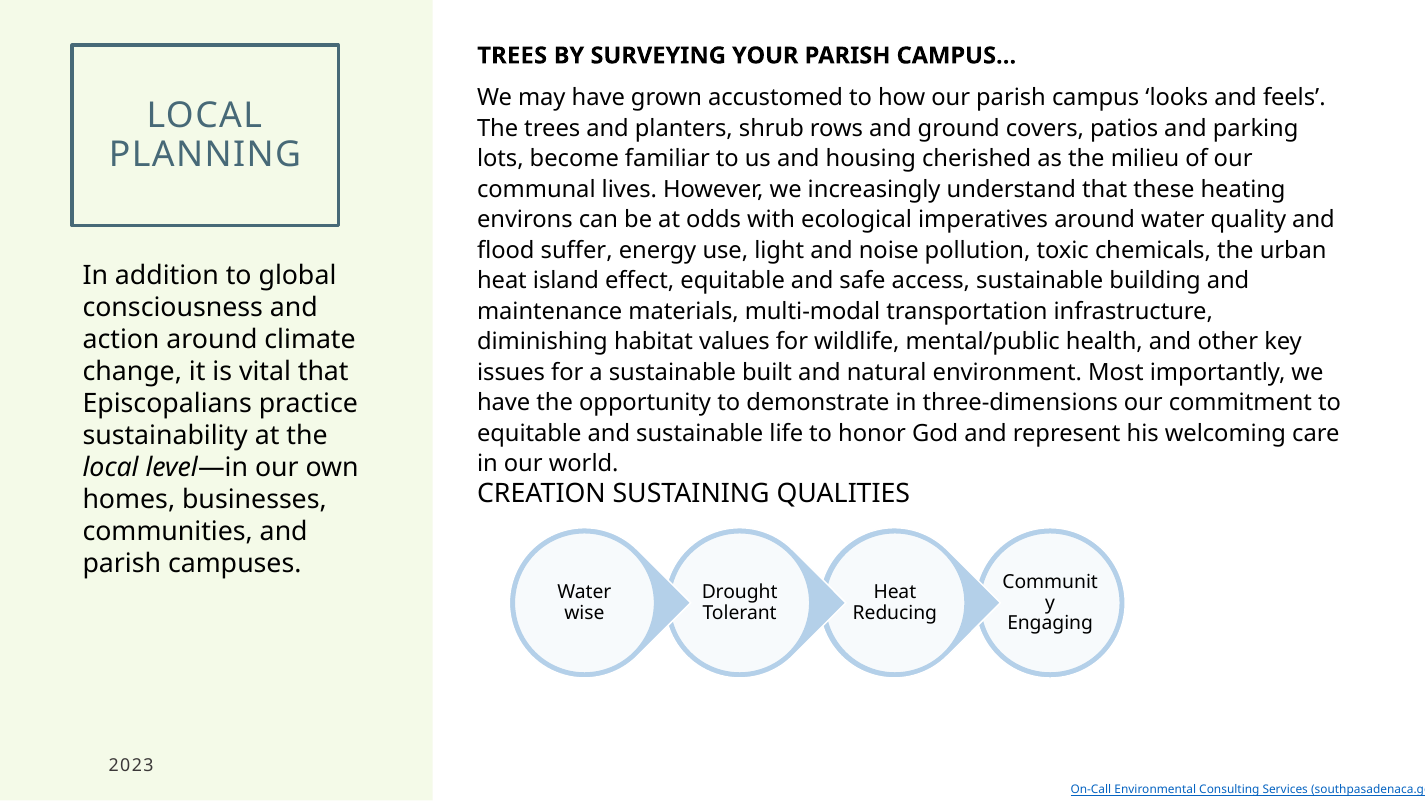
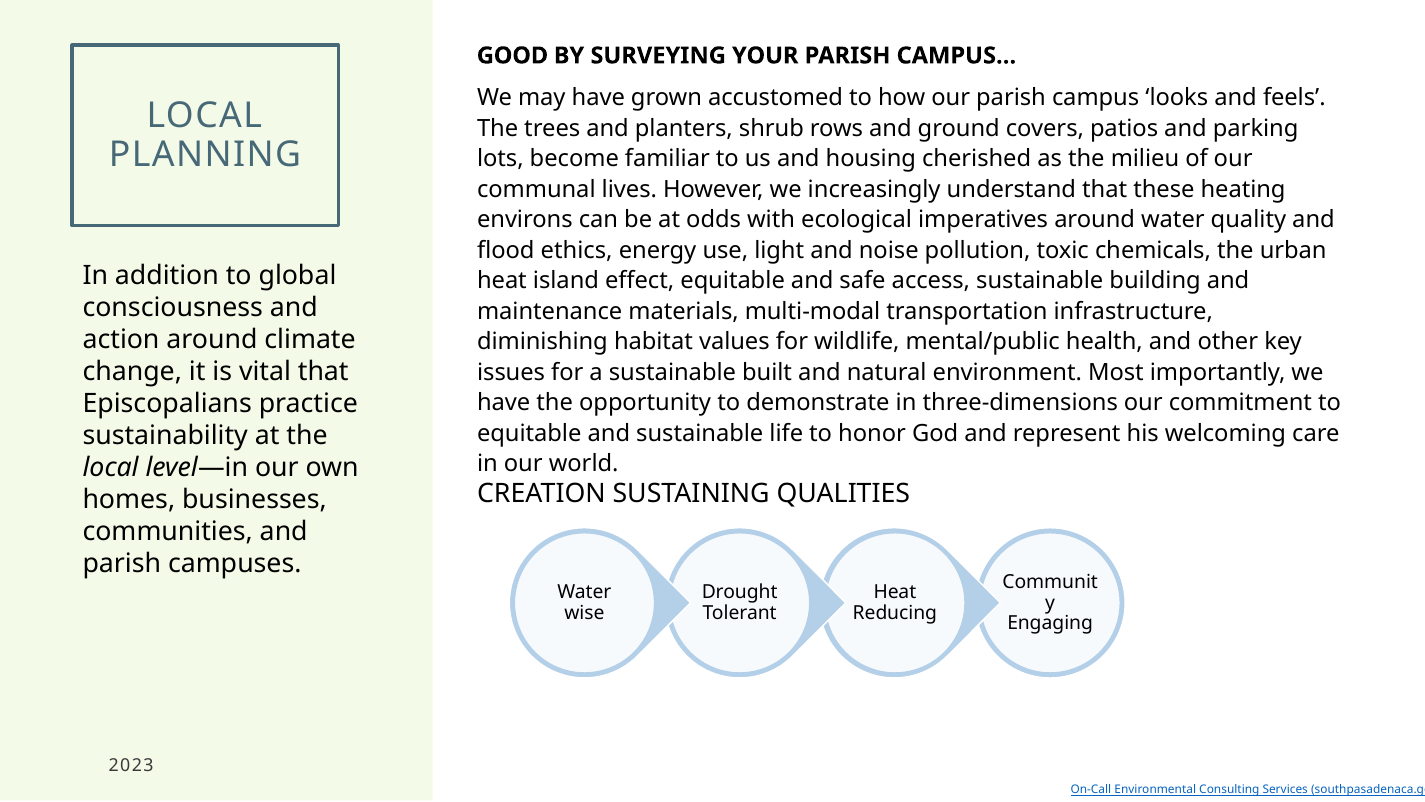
TREES: TREES -> GOOD (512, 56)
suffer: suffer -> ethics (577, 250)
